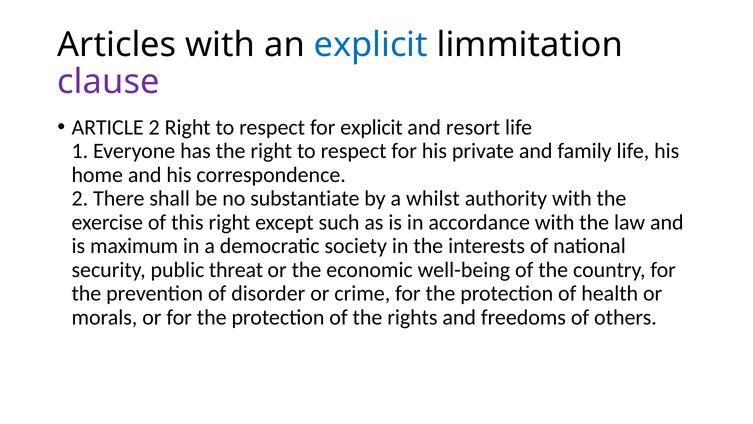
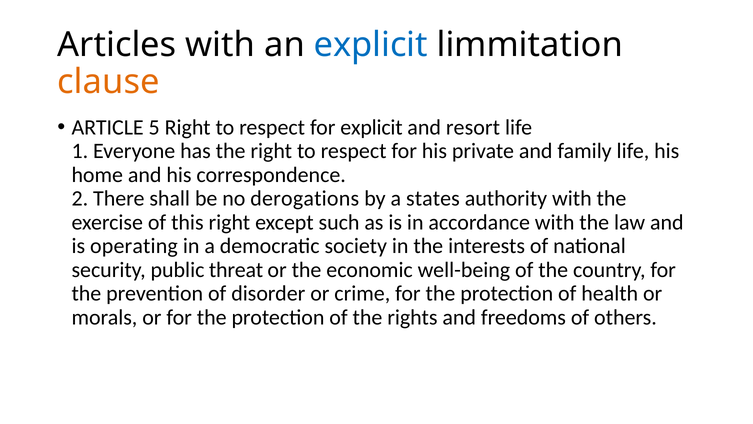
clause colour: purple -> orange (108, 82)
ARTICLE 2: 2 -> 5 (154, 127)
substantiate: substantiate -> derogations (305, 198)
whilst: whilst -> states (433, 198)
maximum: maximum -> operating (134, 246)
